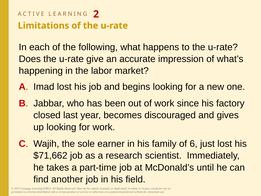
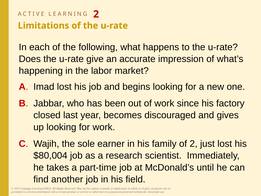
of 6: 6 -> 2 (194, 144)
$71,662: $71,662 -> $80,004 (50, 155)
